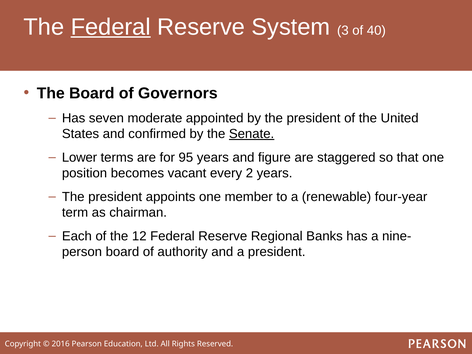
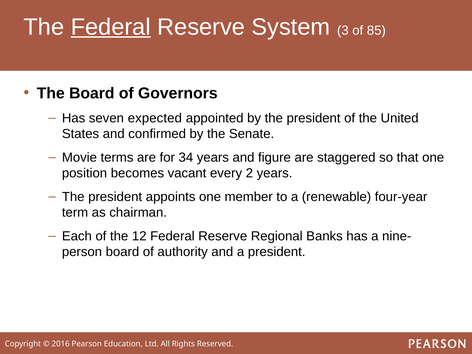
40: 40 -> 85 (376, 30)
moderate: moderate -> expected (155, 118)
Senate underline: present -> none (252, 134)
Lower: Lower -> Movie (79, 157)
95: 95 -> 34 (186, 157)
